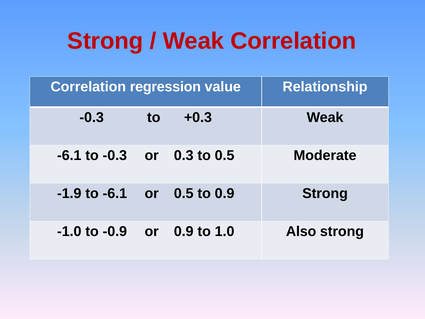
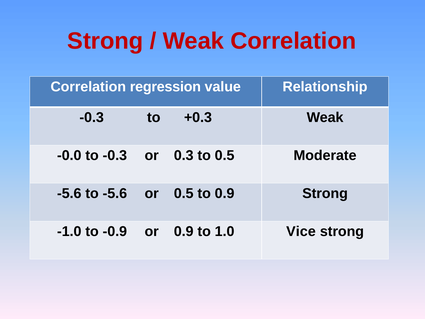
-6.1: -6.1 -> -0.0 (69, 155)
-1.9: -1.9 -> -5.6 (69, 193)
to -6.1: -6.1 -> -5.6 (115, 193)
Also: Also -> Vice (301, 231)
